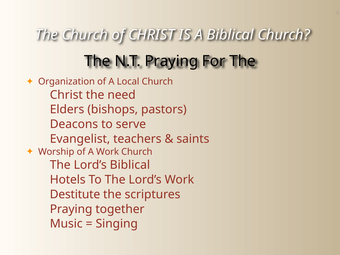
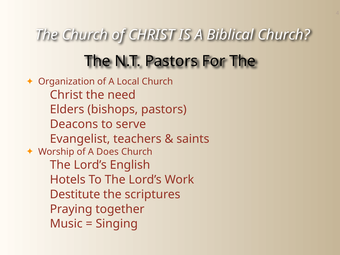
N.T Praying: Praying -> Pastors (171, 61)
A Work: Work -> Does (107, 152)
Lord’s Biblical: Biblical -> English (130, 165)
